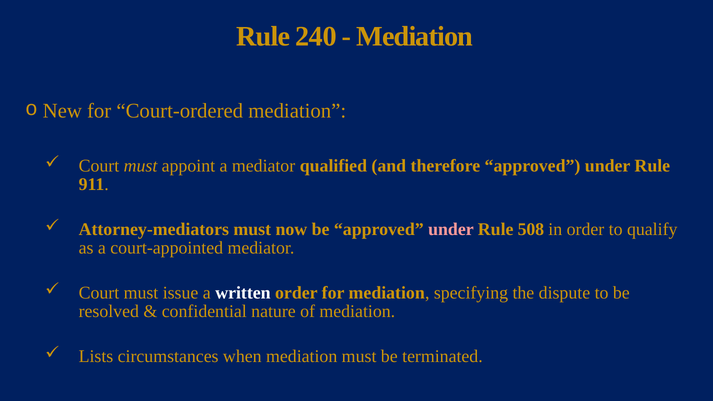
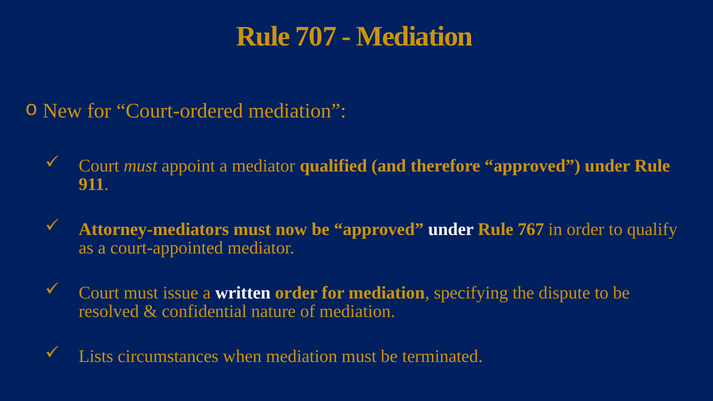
240: 240 -> 707 (316, 37)
under colour: pink -> white (451, 230)
508: 508 -> 767 (531, 230)
